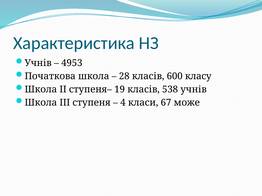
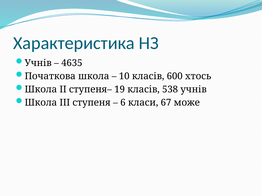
4953: 4953 -> 4635 (72, 63)
28: 28 -> 10 (124, 76)
класу: класу -> хтось (198, 76)
4: 4 -> 6 (123, 103)
